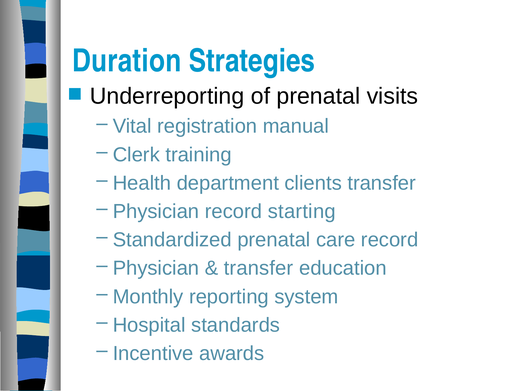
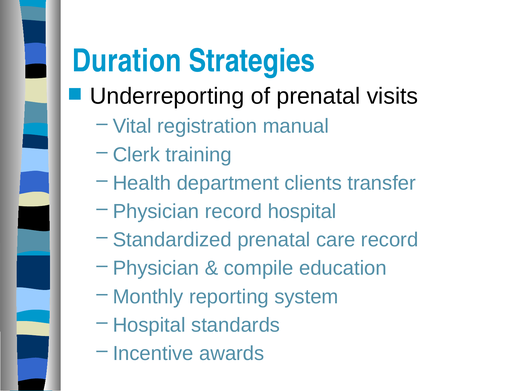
record starting: starting -> hospital (302, 211)
transfer: transfer -> compile (259, 268)
